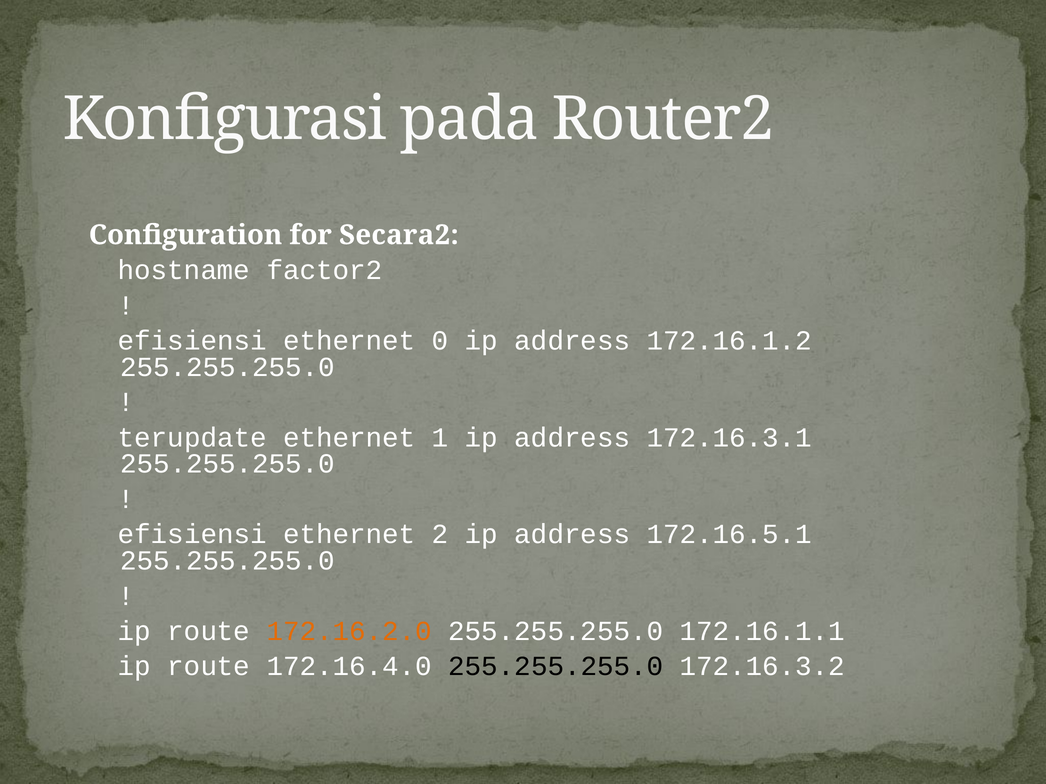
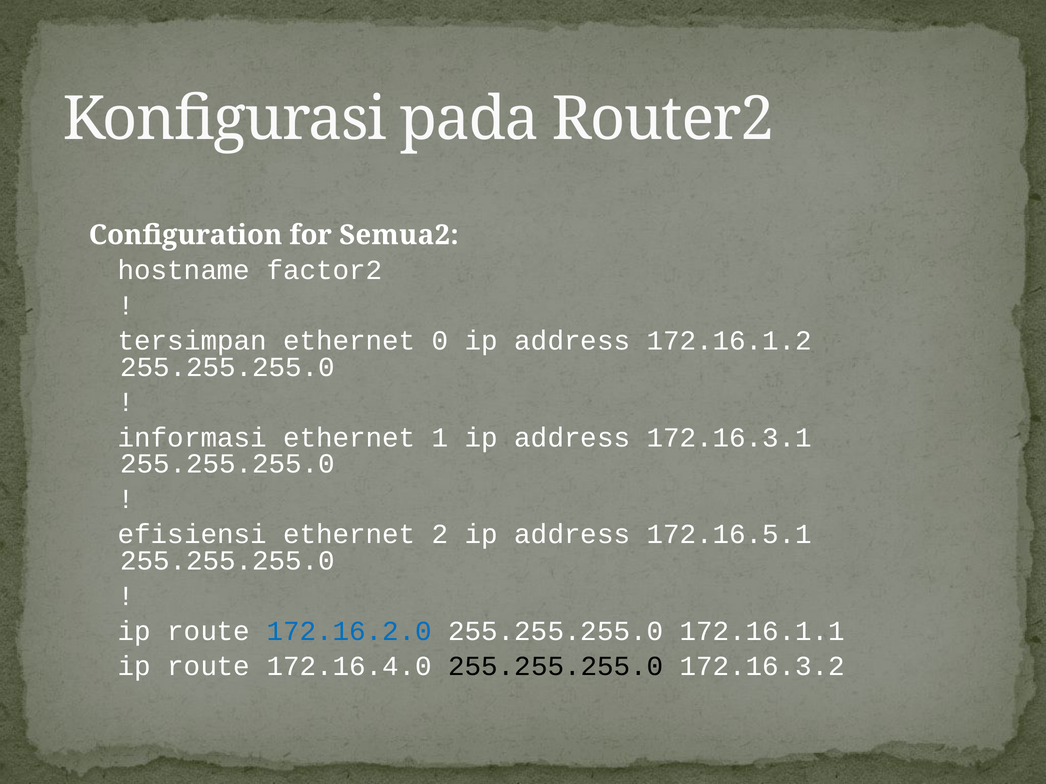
Secara2: Secara2 -> Semua2 (399, 235)
efisiensi: efisiensi -> tersimpan (192, 341)
terupdate: terupdate -> informasi (192, 438)
172.16.2.0 colour: orange -> blue (349, 632)
